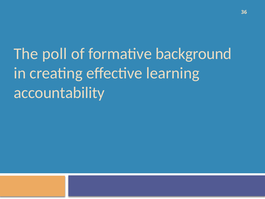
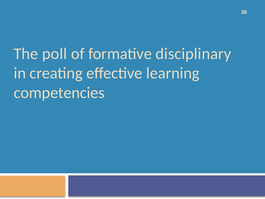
background: background -> disciplinary (193, 54)
accountability: accountability -> competencies (59, 93)
